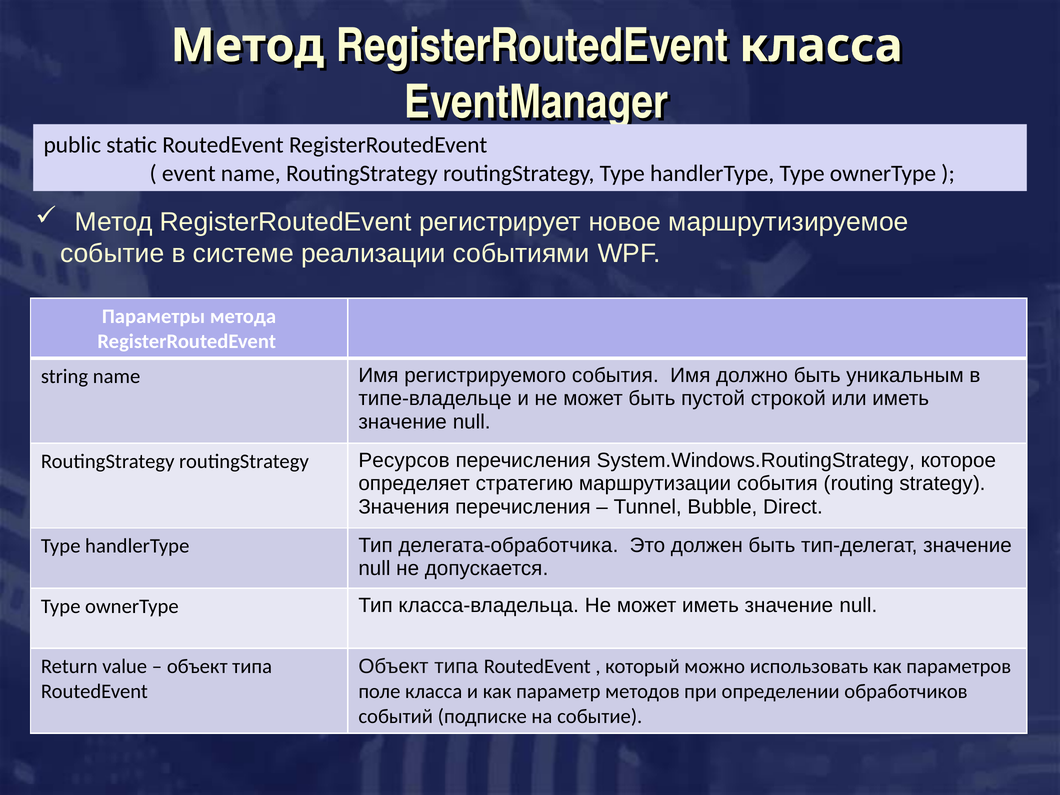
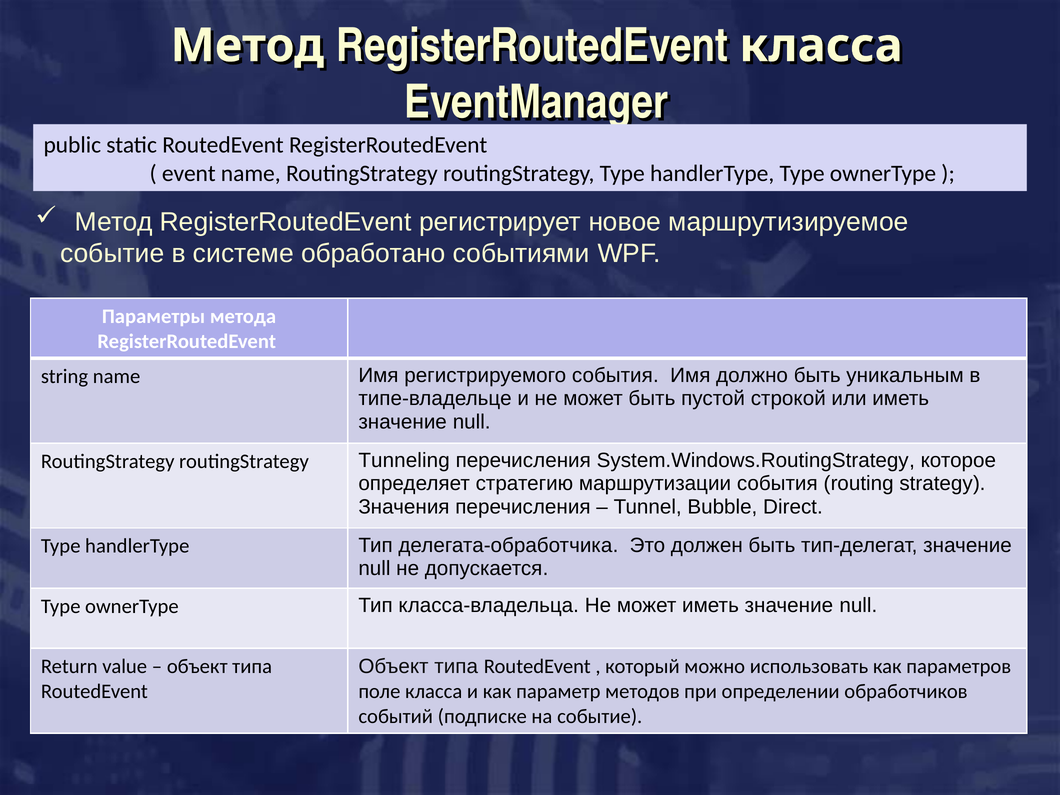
реализации: реализации -> обработано (373, 254)
Ресурсов: Ресурсов -> Tunneling (404, 460)
